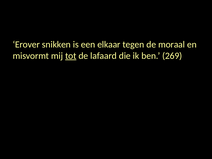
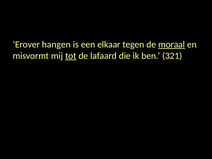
snikken: snikken -> hangen (56, 44)
moraal underline: none -> present (172, 44)
269: 269 -> 321 (172, 56)
